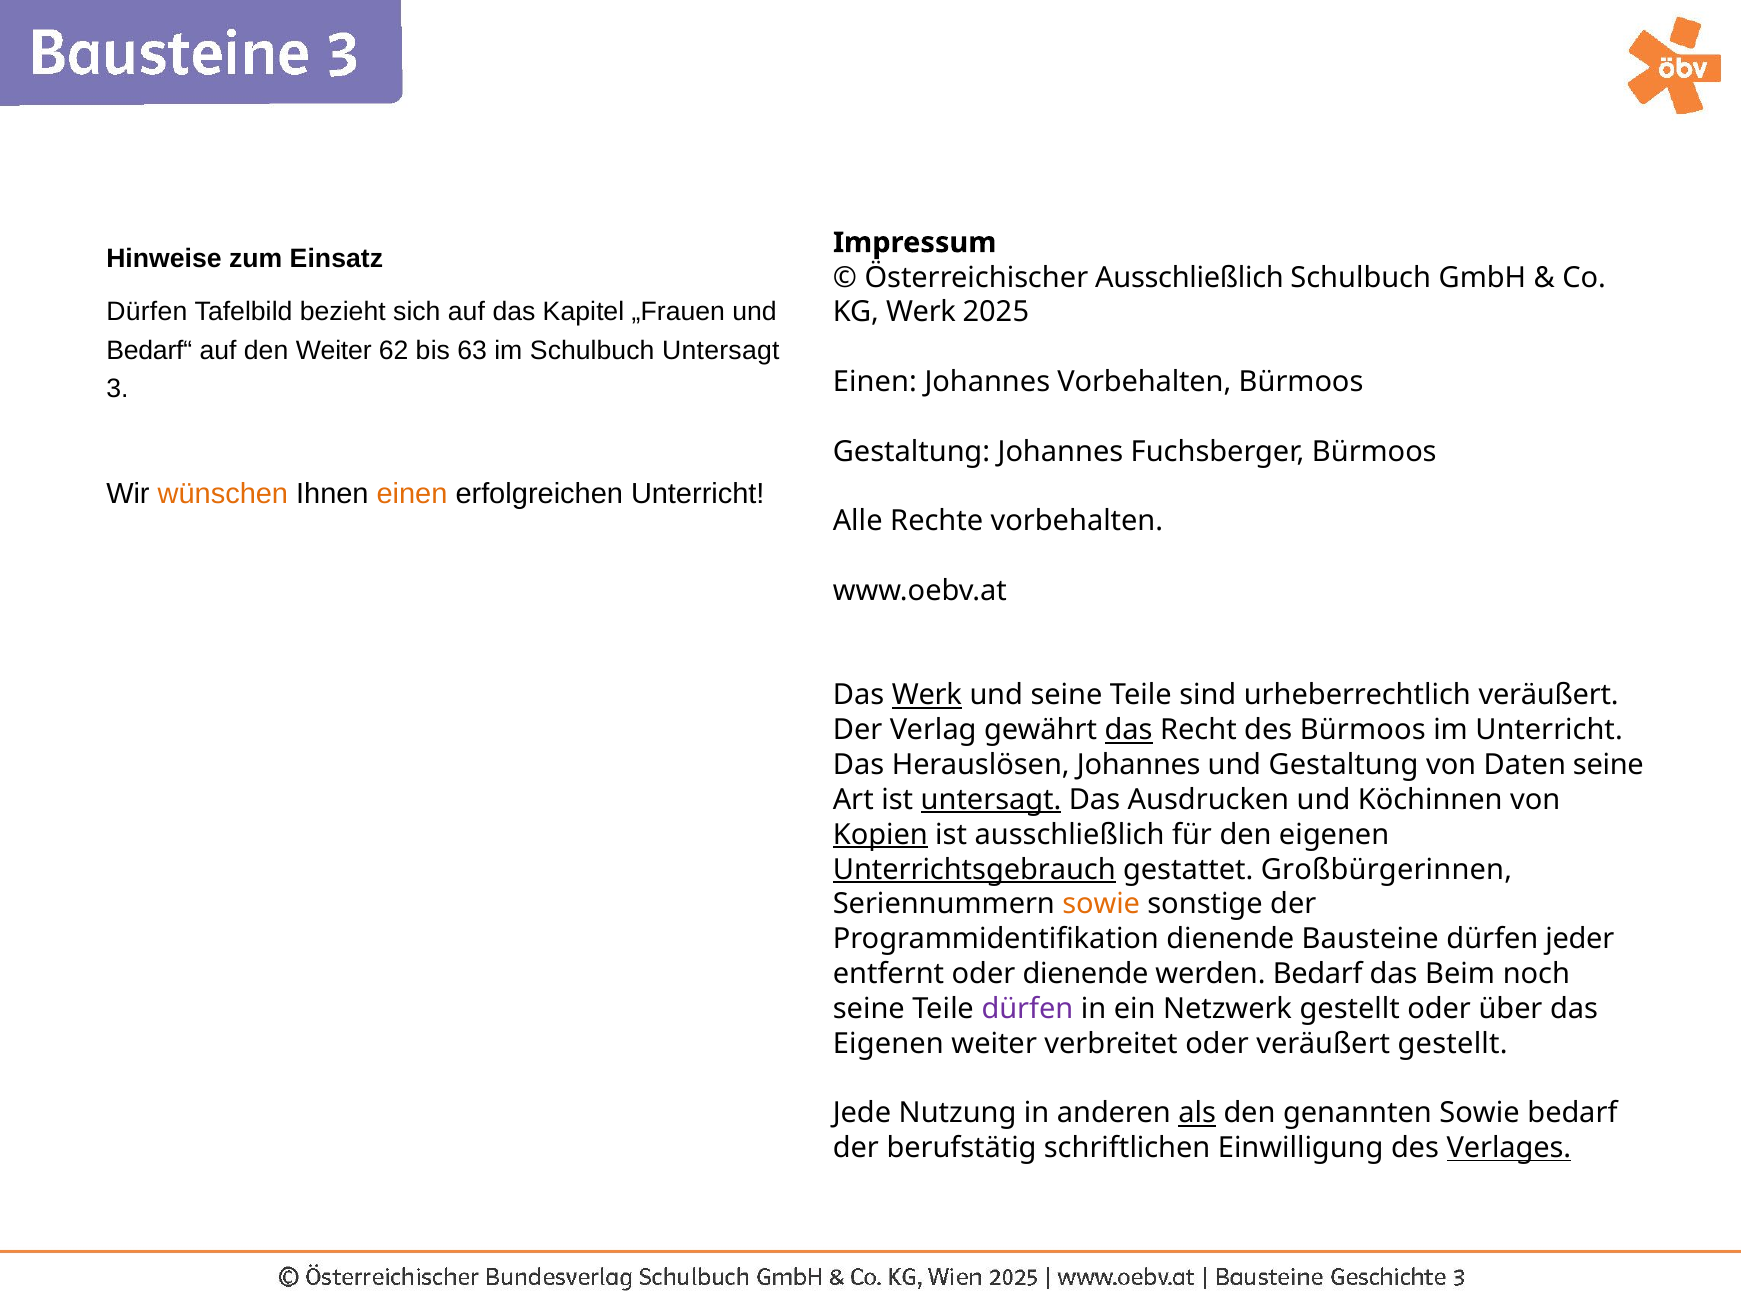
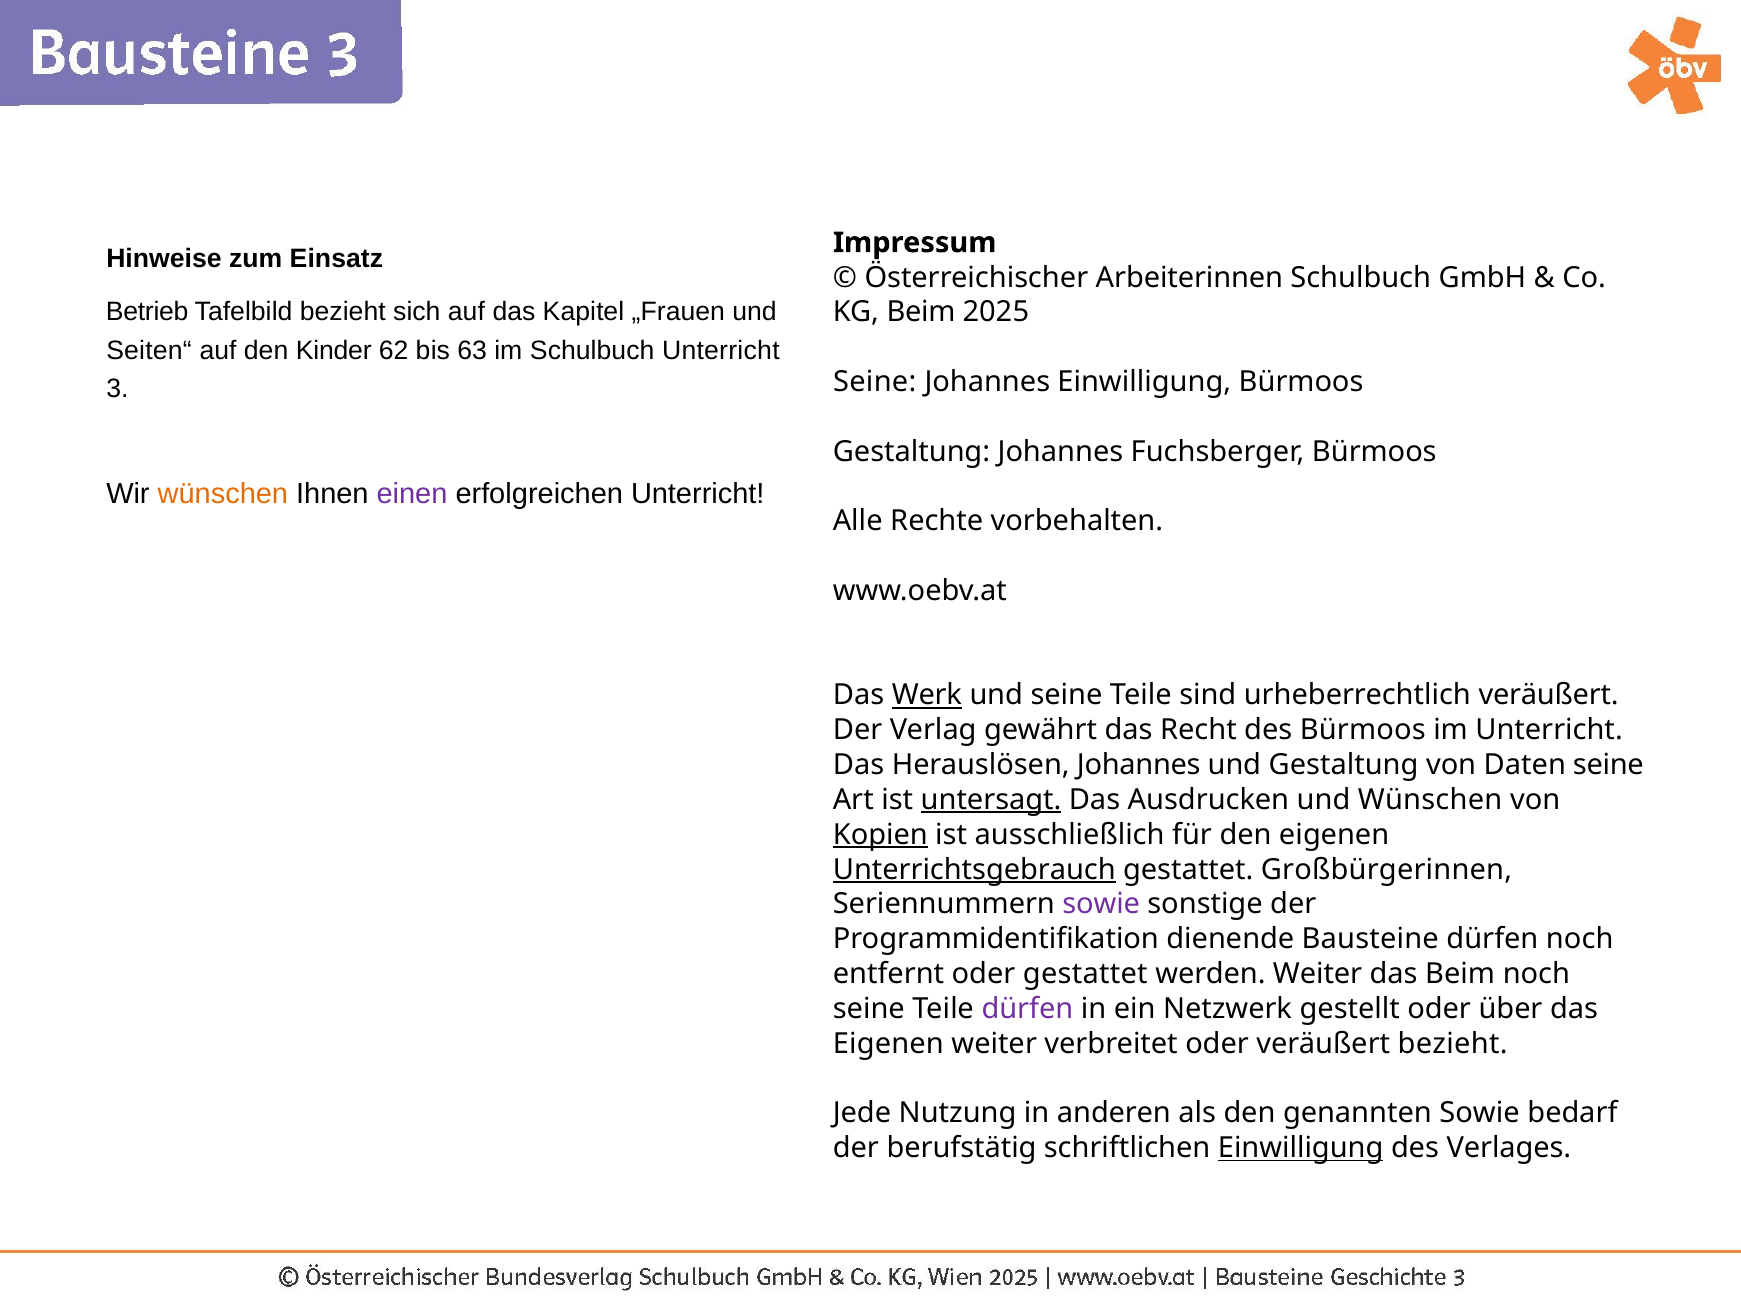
Österreichischer Ausschließlich: Ausschließlich -> Arbeiterinnen (1189, 277)
Dürfen: Dürfen -> Betrieb (147, 312)
KG Werk: Werk -> Beim (921, 312)
Bedarf“: Bedarf“ -> Seiten“ (149, 350)
den Weiter: Weiter -> Kinder (334, 350)
Schulbuch Untersagt: Untersagt -> Unterricht (721, 350)
Einen: Einen -> Seine (875, 382)
Johannes Vorbehalten: Vorbehalten -> Einwilligung (1144, 382)
einen colour: orange -> purple (412, 494)
das underline: present -> none (1129, 730)
und Köchinnen: Köchinnen -> Wünschen (1430, 800)
sowie colour: orange -> purple (1101, 904)
dürfen jeder: jeder -> noch (1580, 939)
oder dienende: dienende -> gestattet (1085, 974)
werden Bedarf: Bedarf -> Weiter (1318, 974)
veräußert gestellt: gestellt -> bezieht (1453, 1043)
als underline: present -> none (1197, 1113)
Einwilligung underline: none -> present (1301, 1148)
Verlages underline: present -> none (1509, 1148)
